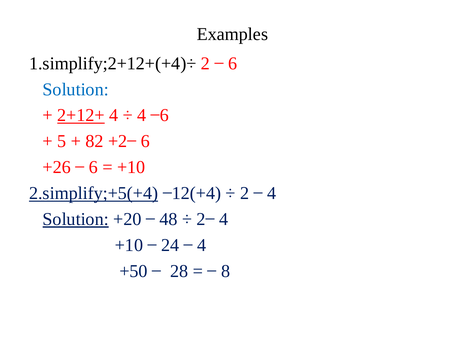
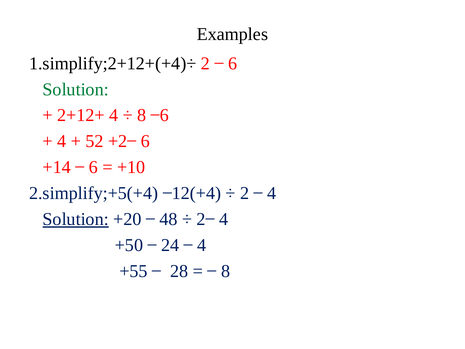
Solution colour: blue -> green (76, 89)
2+12+ underline: present -> none (81, 115)
4: 4 -> 8 (142, 115)
5: 5 -> 4 (62, 141)
82: 82 -> 52 (95, 141)
+26: +26 -> +14 (57, 167)
2.simplify;+5(+4 underline: present -> none (94, 193)
+10: +10 -> +50 (129, 245)
+50: +50 -> +55 (134, 271)
